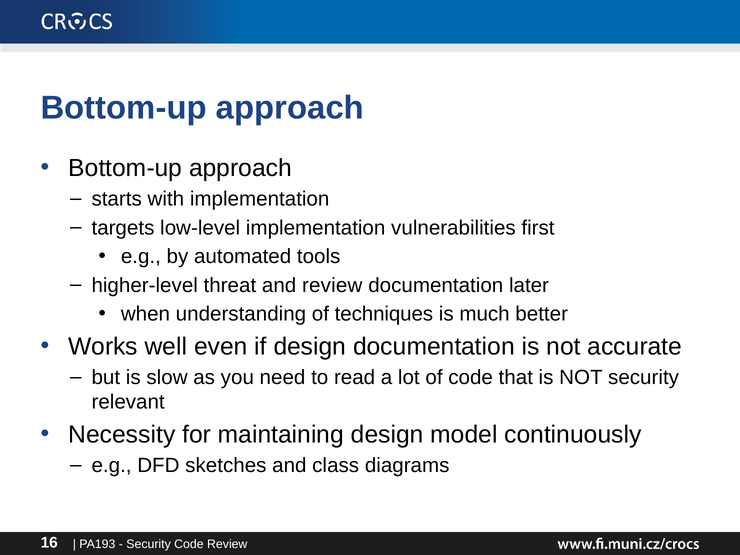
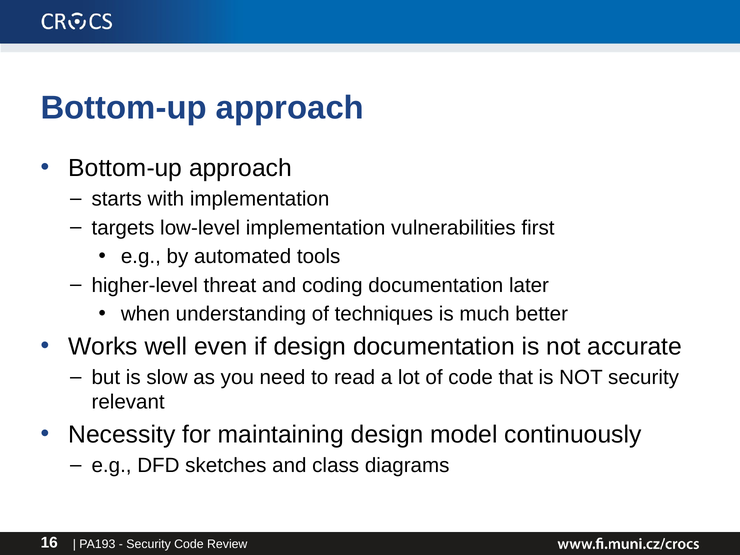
and review: review -> coding (332, 285)
